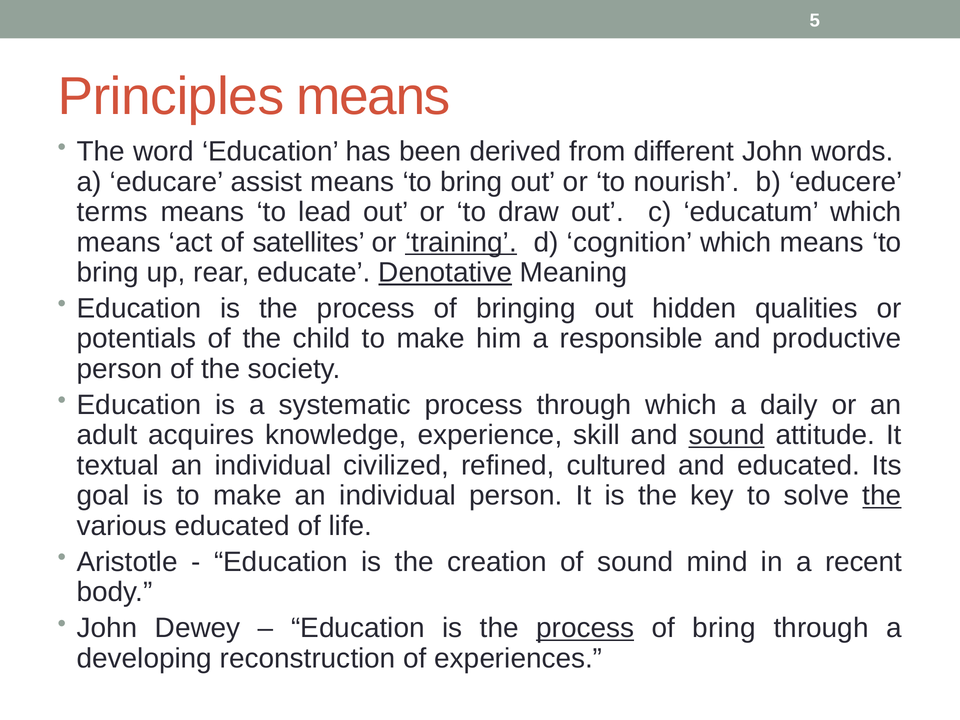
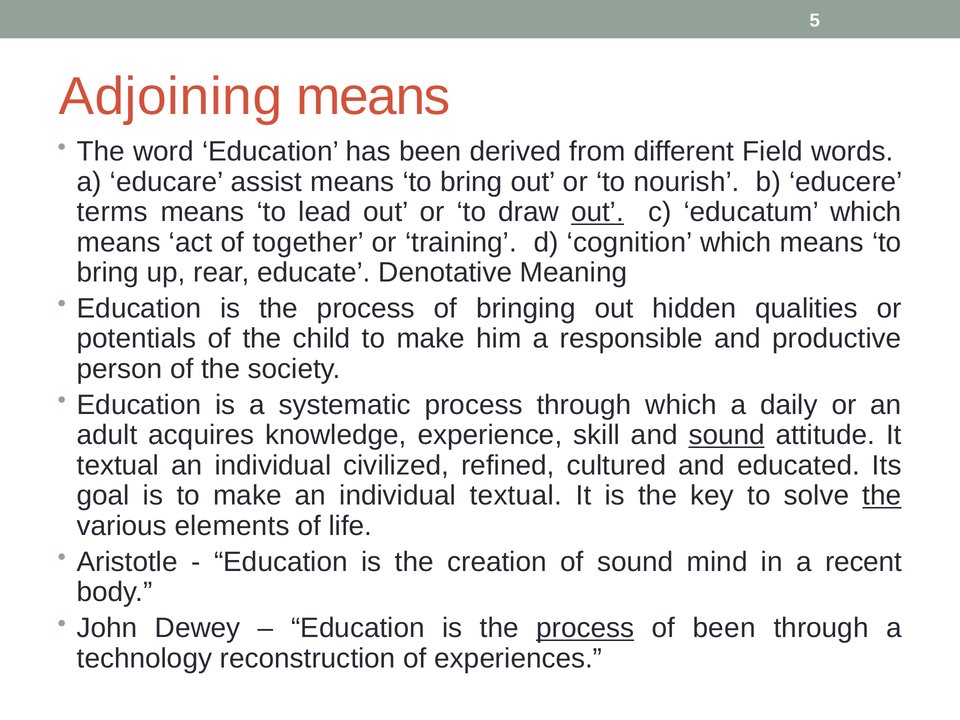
Principles: Principles -> Adjoining (170, 96)
different John: John -> Field (773, 152)
out underline: none -> present (597, 212)
satellites: satellites -> together (308, 242)
training underline: present -> none (461, 242)
Denotative underline: present -> none (445, 273)
individual person: person -> textual (516, 496)
various educated: educated -> elements (232, 526)
of bring: bring -> been (724, 628)
developing: developing -> technology (144, 658)
